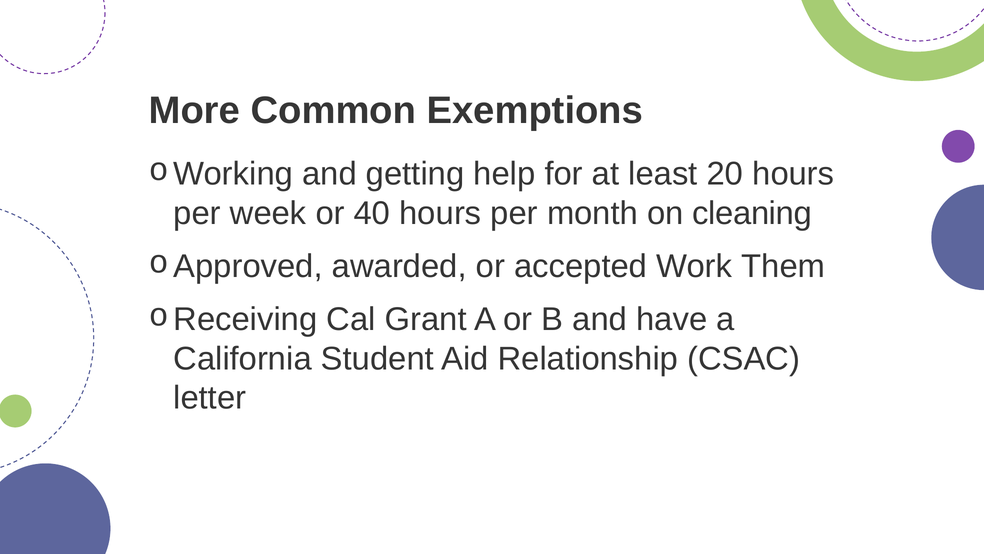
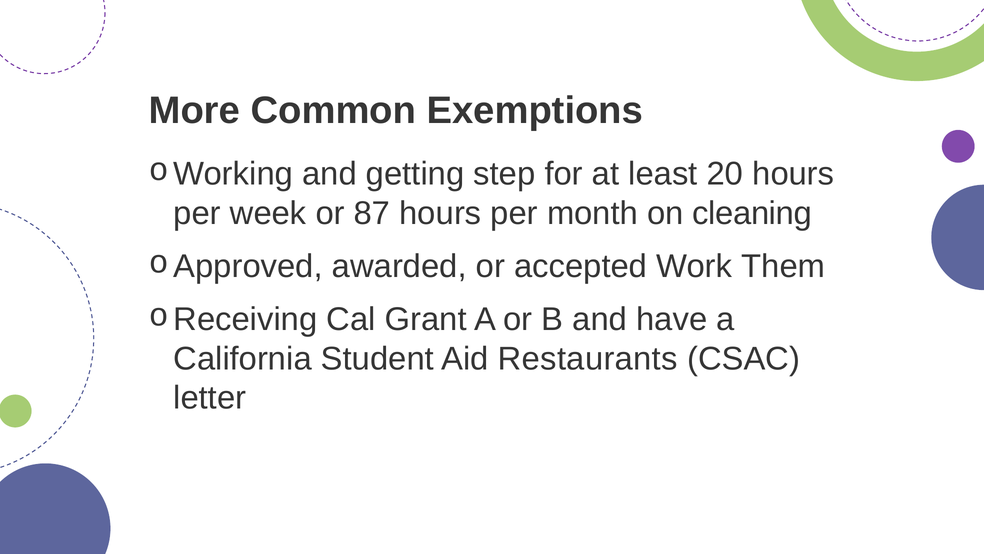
help: help -> step (504, 174)
40: 40 -> 87 (372, 213)
Relationship: Relationship -> Restaurants (588, 358)
